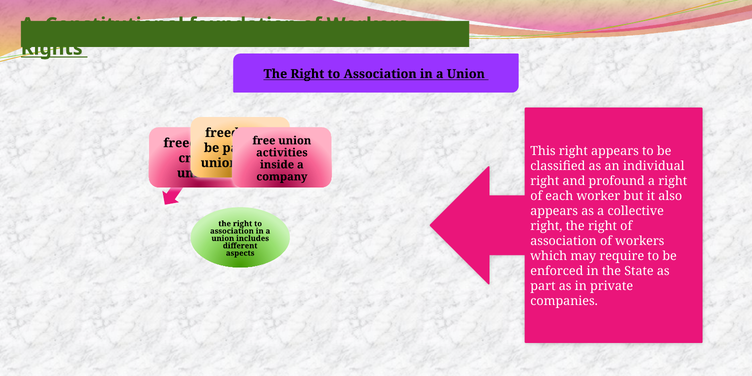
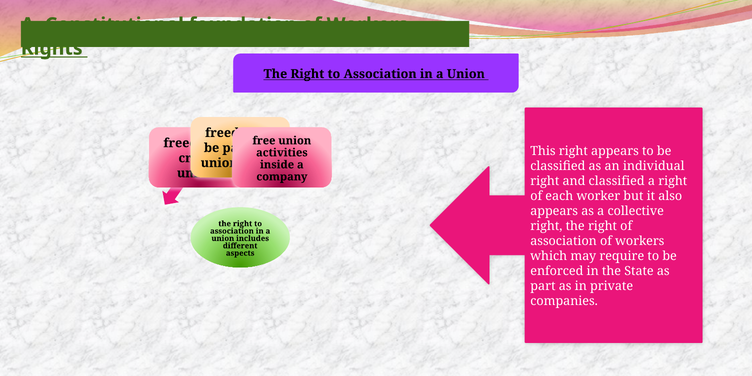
and profound: profound -> classified (617, 181)
